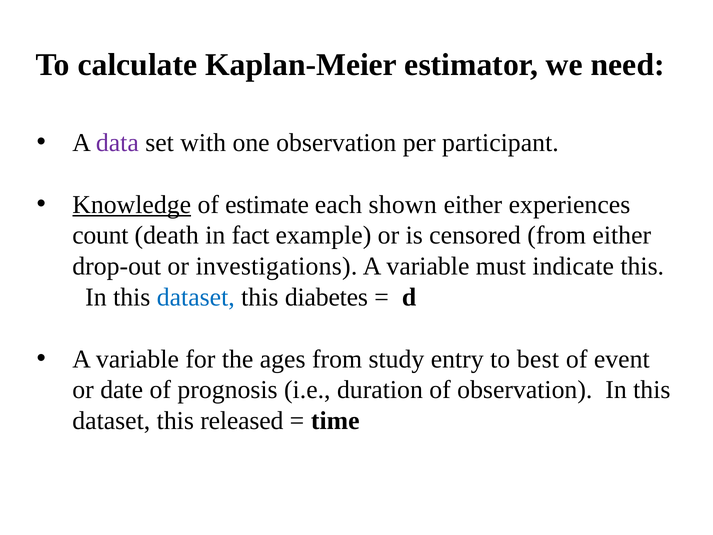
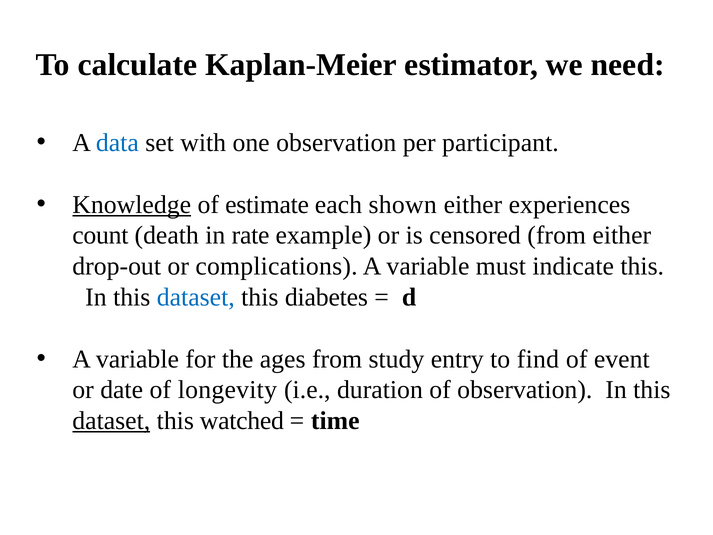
data colour: purple -> blue (117, 143)
fact: fact -> rate (251, 235)
investigations: investigations -> complications (277, 266)
best: best -> find (538, 359)
prognosis: prognosis -> longevity (227, 390)
dataset underline: none -> present (111, 421)
released: released -> watched (242, 421)
